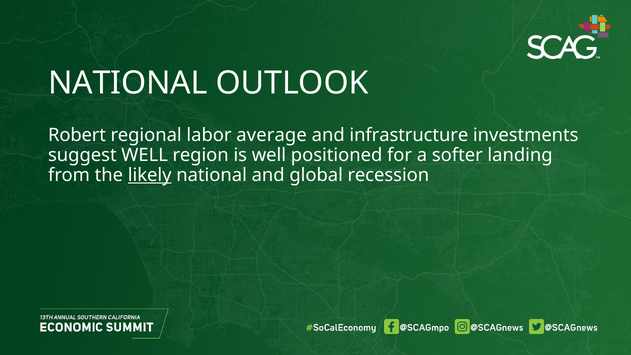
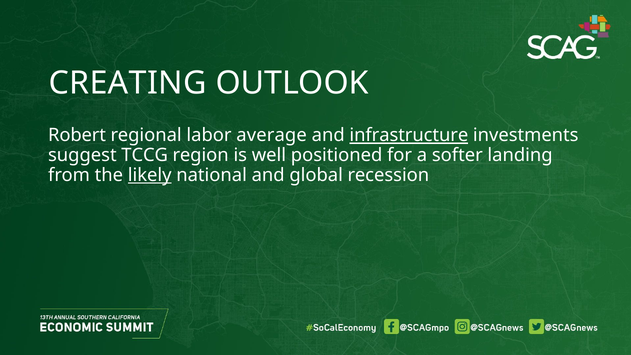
NATIONAL: NATIONAL -> CREATING (128, 83)
infrastructure underline: none -> present (409, 135)
suggest WELL: WELL -> TCCG (145, 155)
